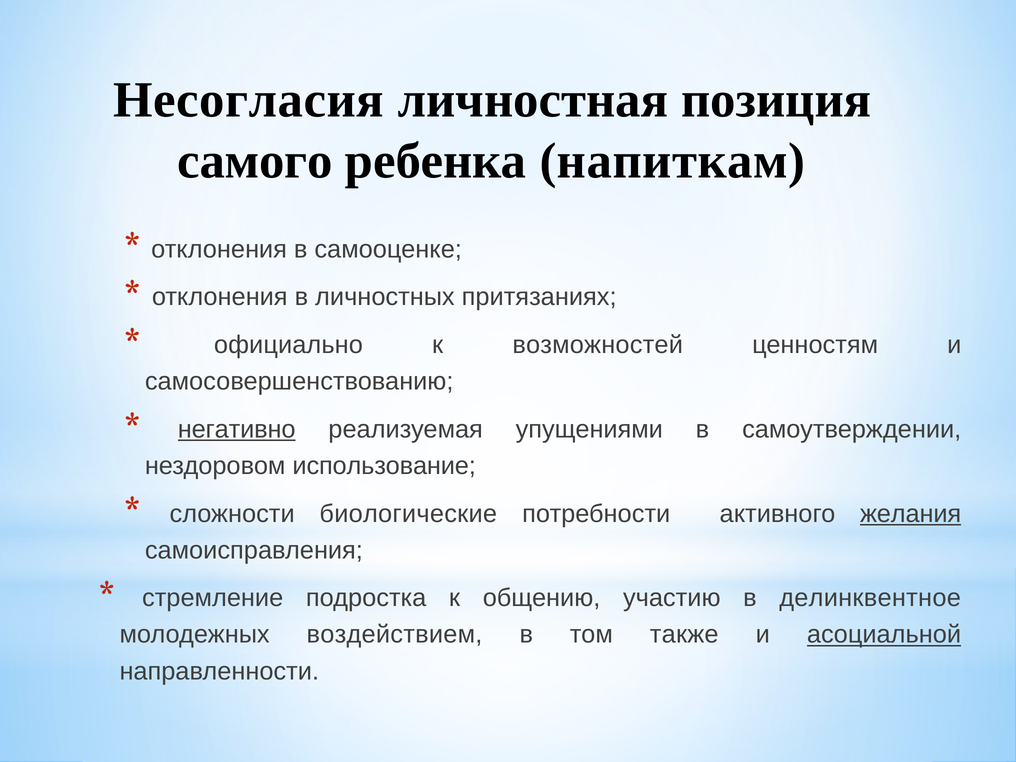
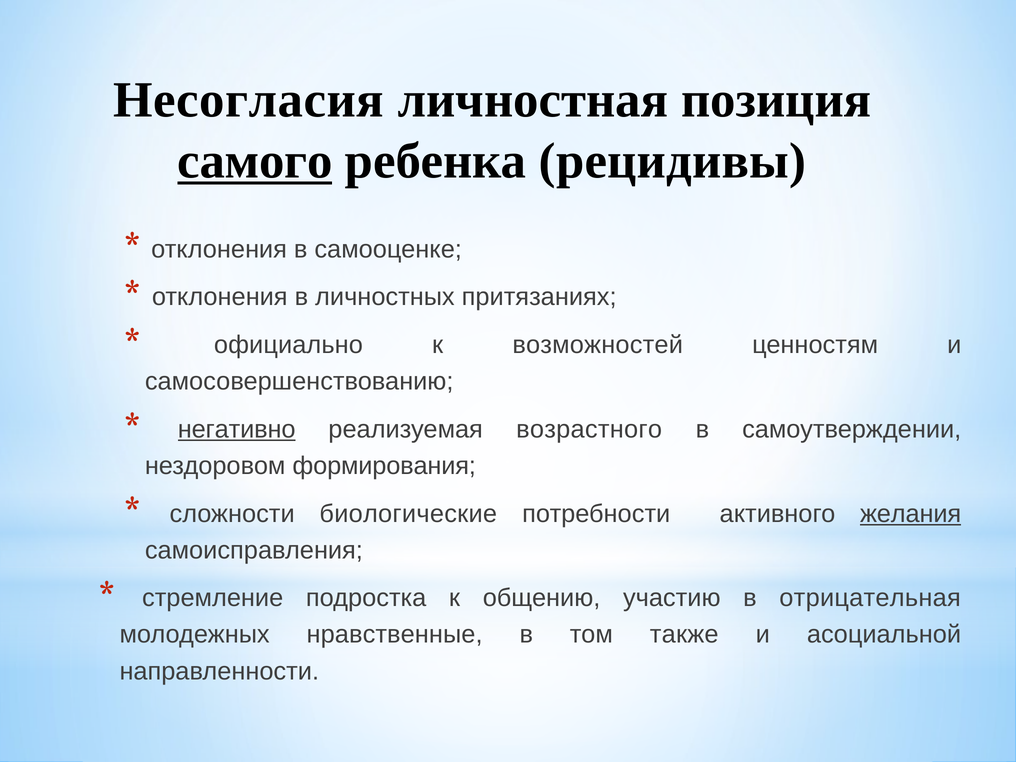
самого underline: none -> present (255, 161)
напиткам: напиткам -> рецидивы (673, 161)
упущениями: упущениями -> возрастного (589, 429)
использование: использование -> формирования (384, 466)
делинквентное: делинквентное -> отрицательная (870, 598)
воздействием: воздействием -> нравственные (395, 635)
асоциальной underline: present -> none (884, 635)
